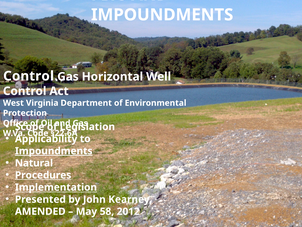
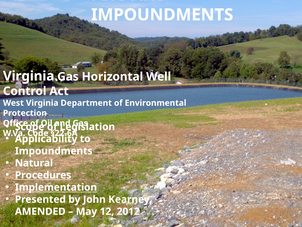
Control: Control -> Virginia (29, 76)
Impoundments underline: present -> none (54, 151)
58: 58 -> 12 (107, 211)
